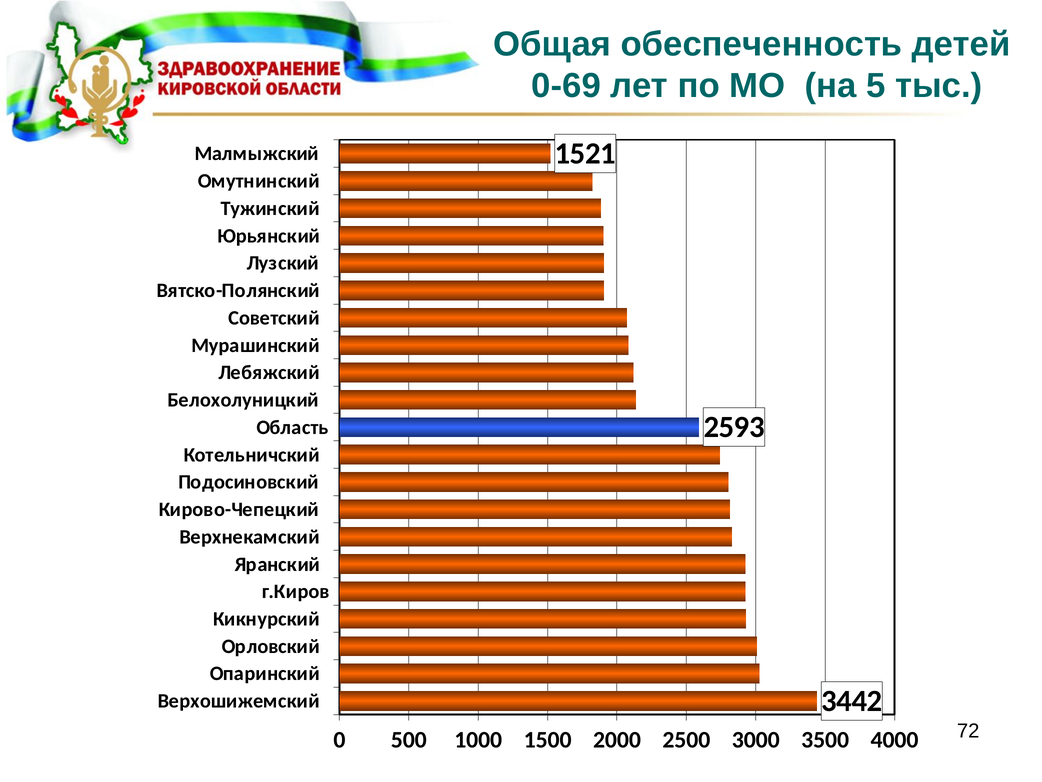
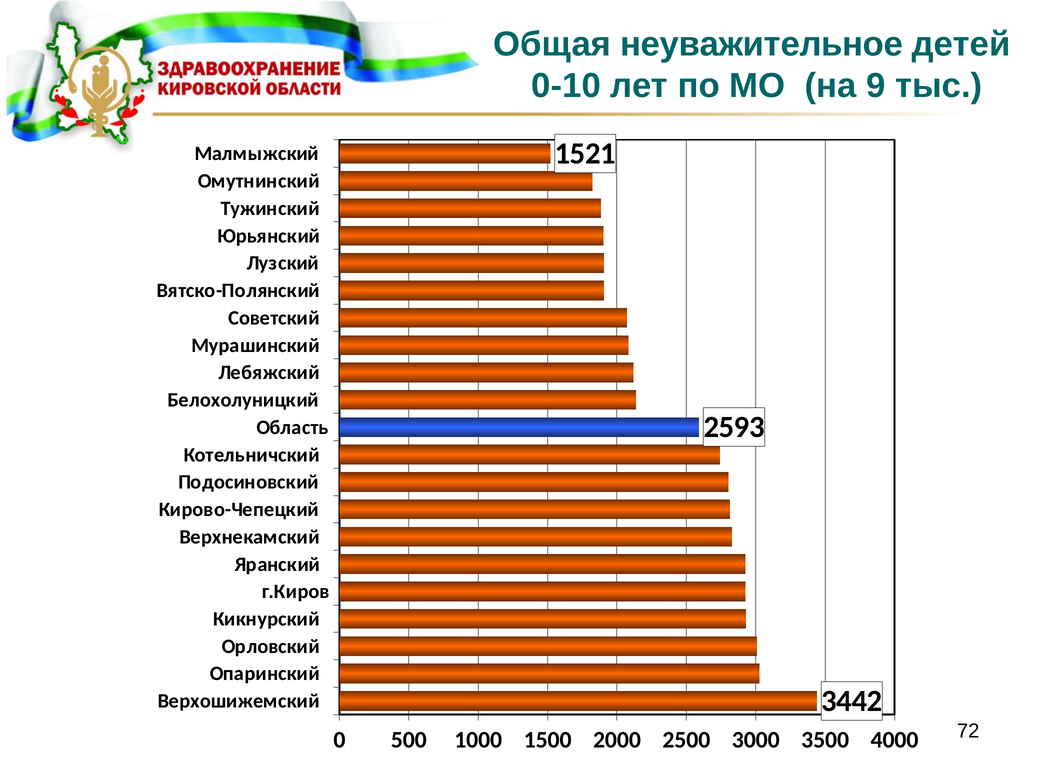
обеспеченность: обеспеченность -> неуважительное (762, 44)
0-69: 0-69 -> 0-10 (566, 86)
5: 5 -> 9 (876, 86)
